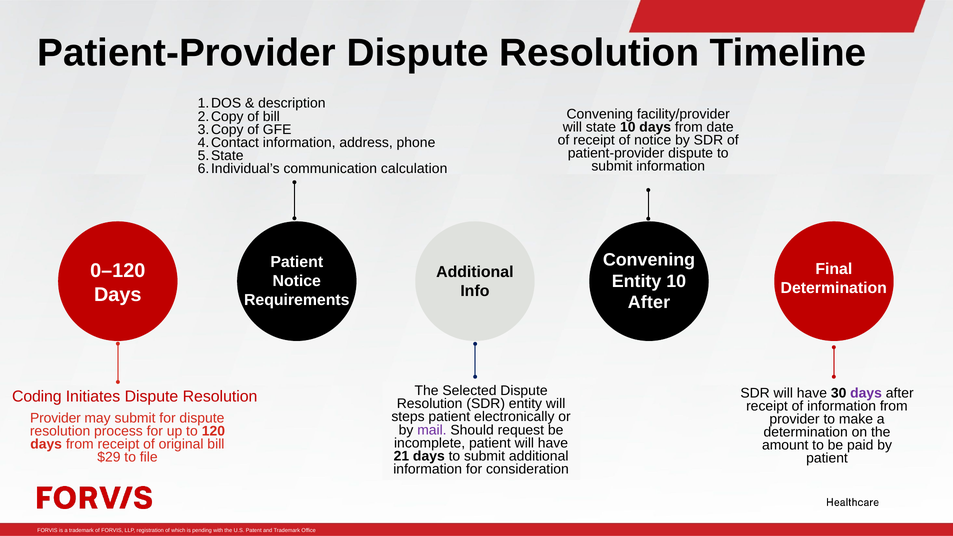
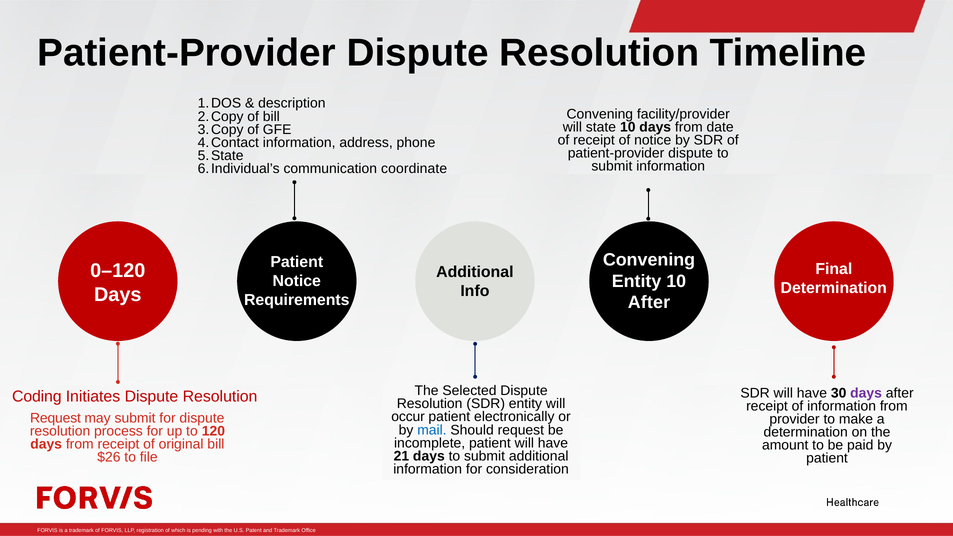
calculation: calculation -> coordinate (414, 169)
steps: steps -> occur (408, 417)
Provider: Provider -> Request (55, 418)
mail colour: purple -> blue (432, 430)
$29: $29 -> $26 (109, 457)
